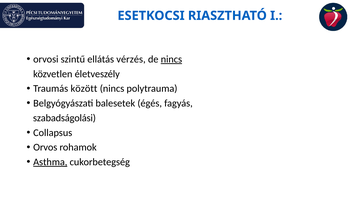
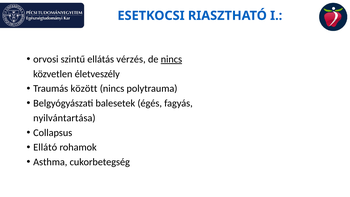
szabadságolási: szabadságolási -> nyilvántartása (64, 118)
Orvos: Orvos -> Ellátó (45, 147)
Asthma underline: present -> none (50, 162)
